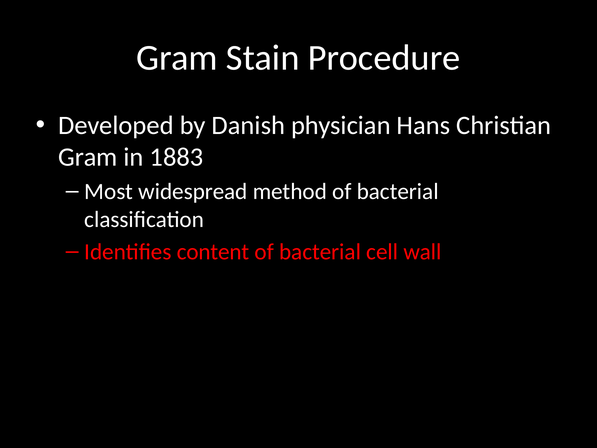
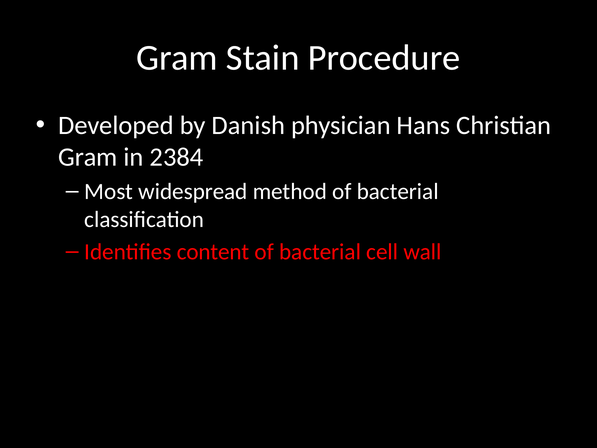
1883: 1883 -> 2384 (176, 157)
